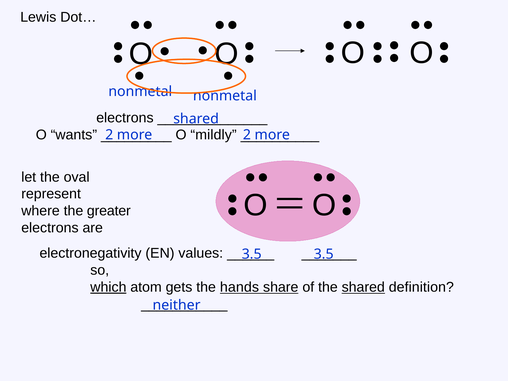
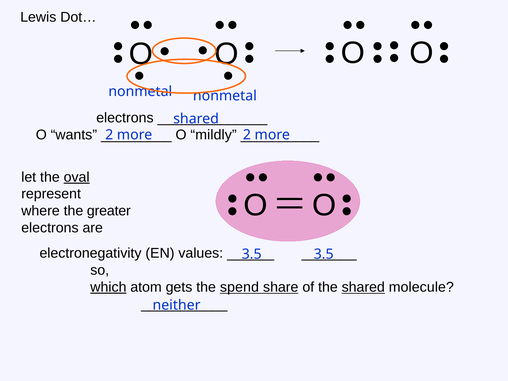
oval underline: none -> present (77, 177)
hands: hands -> spend (239, 287)
definition: definition -> molecule (421, 287)
